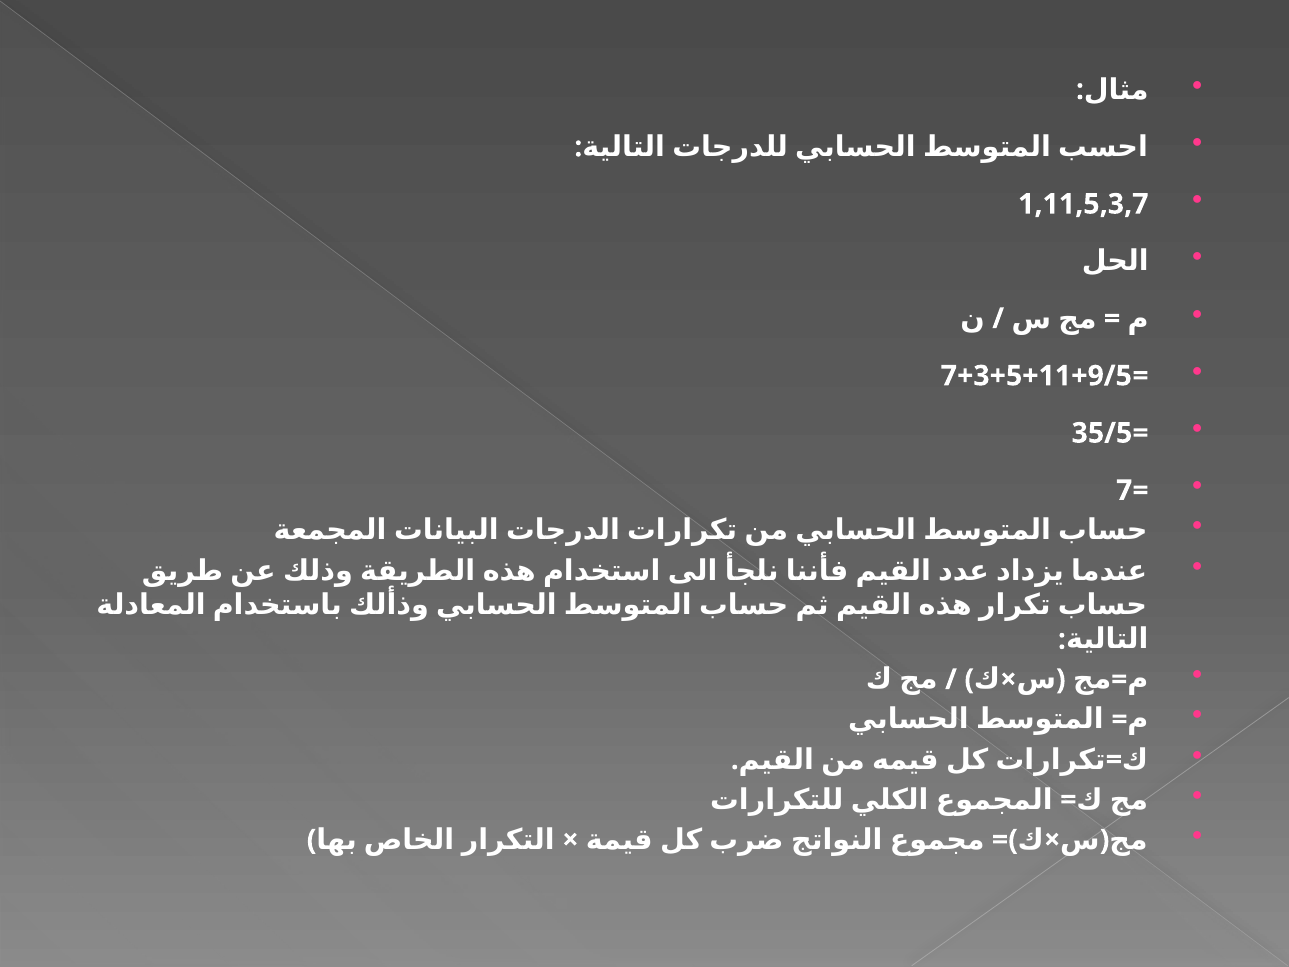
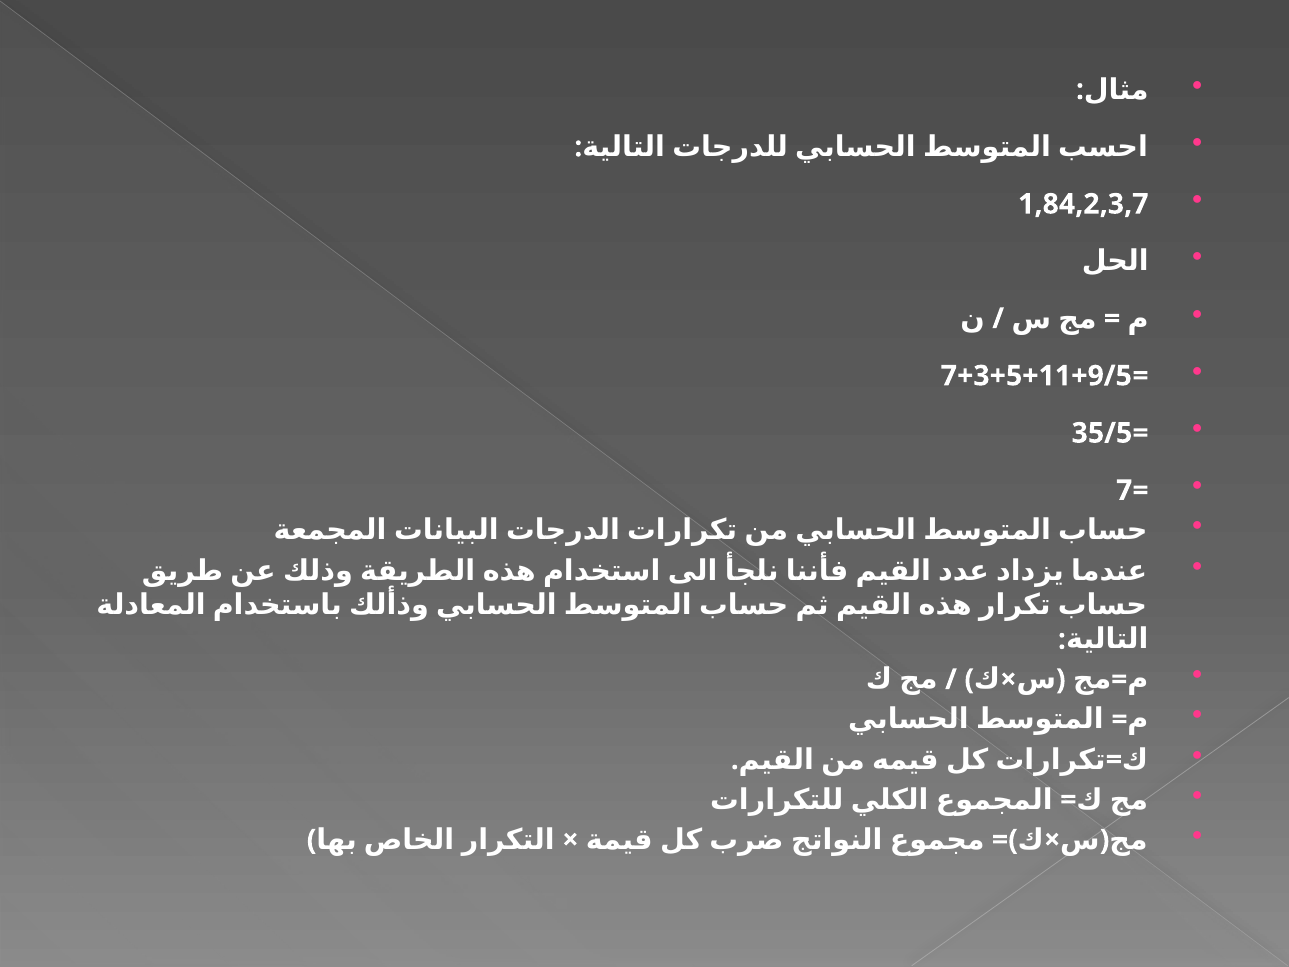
1,11,5,3,7: 1,11,5,3,7 -> 1,84,2,3,7 (1083, 204)
